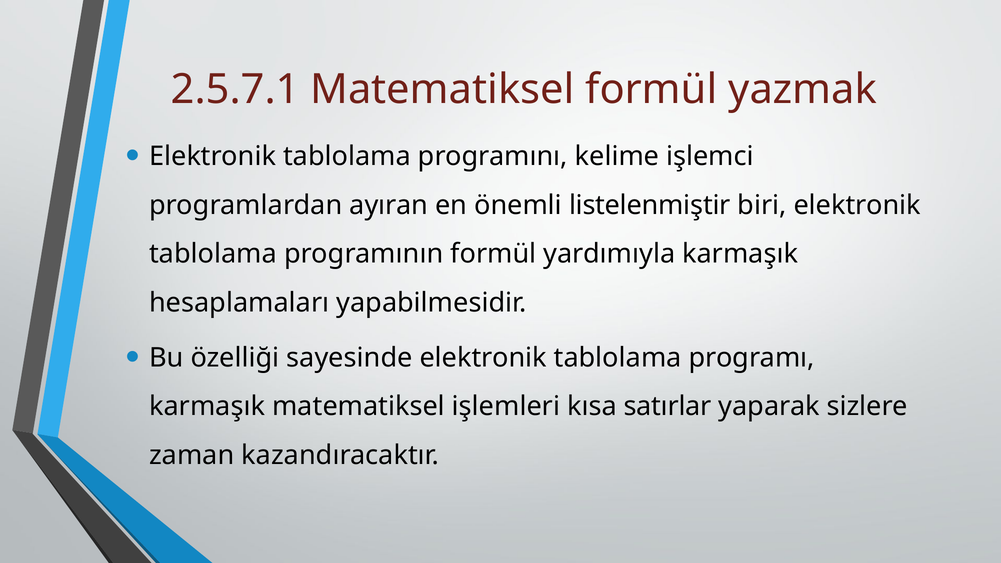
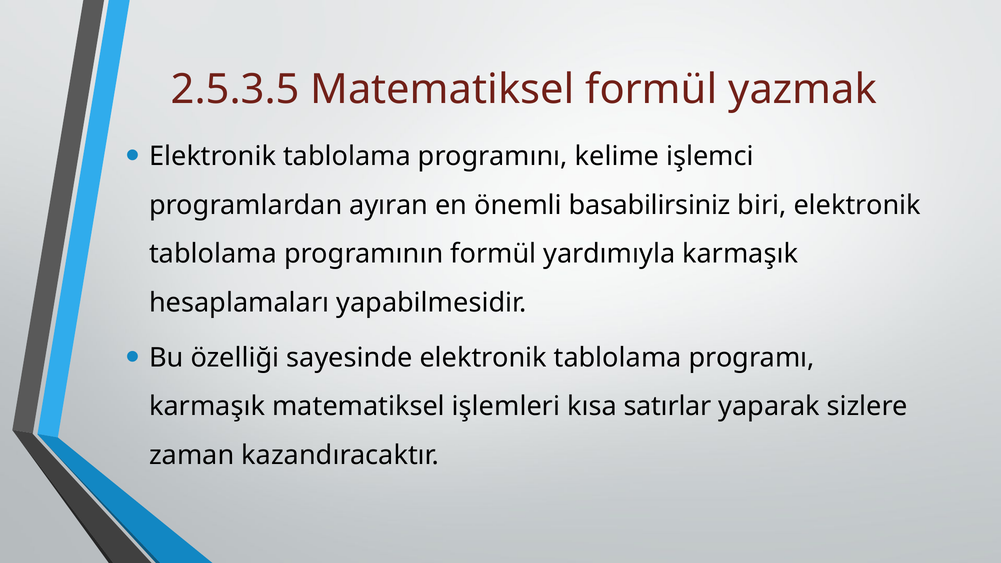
2.5.7.1: 2.5.7.1 -> 2.5.3.5 (235, 89)
listelenmiştir: listelenmiştir -> basabilirsiniz (650, 205)
